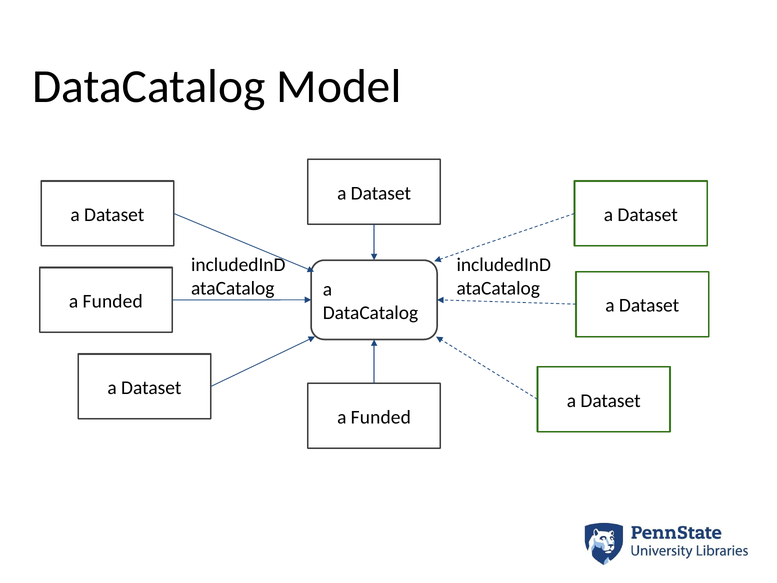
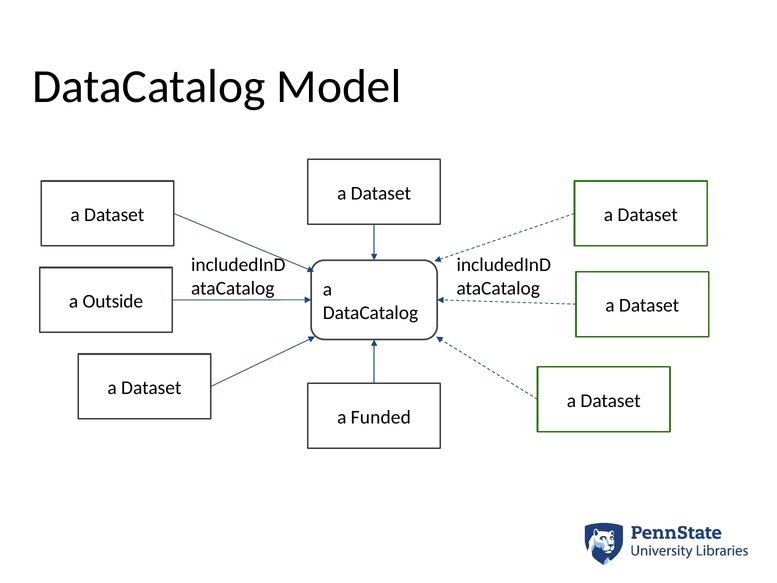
Funded: Funded -> Outside (113, 301)
